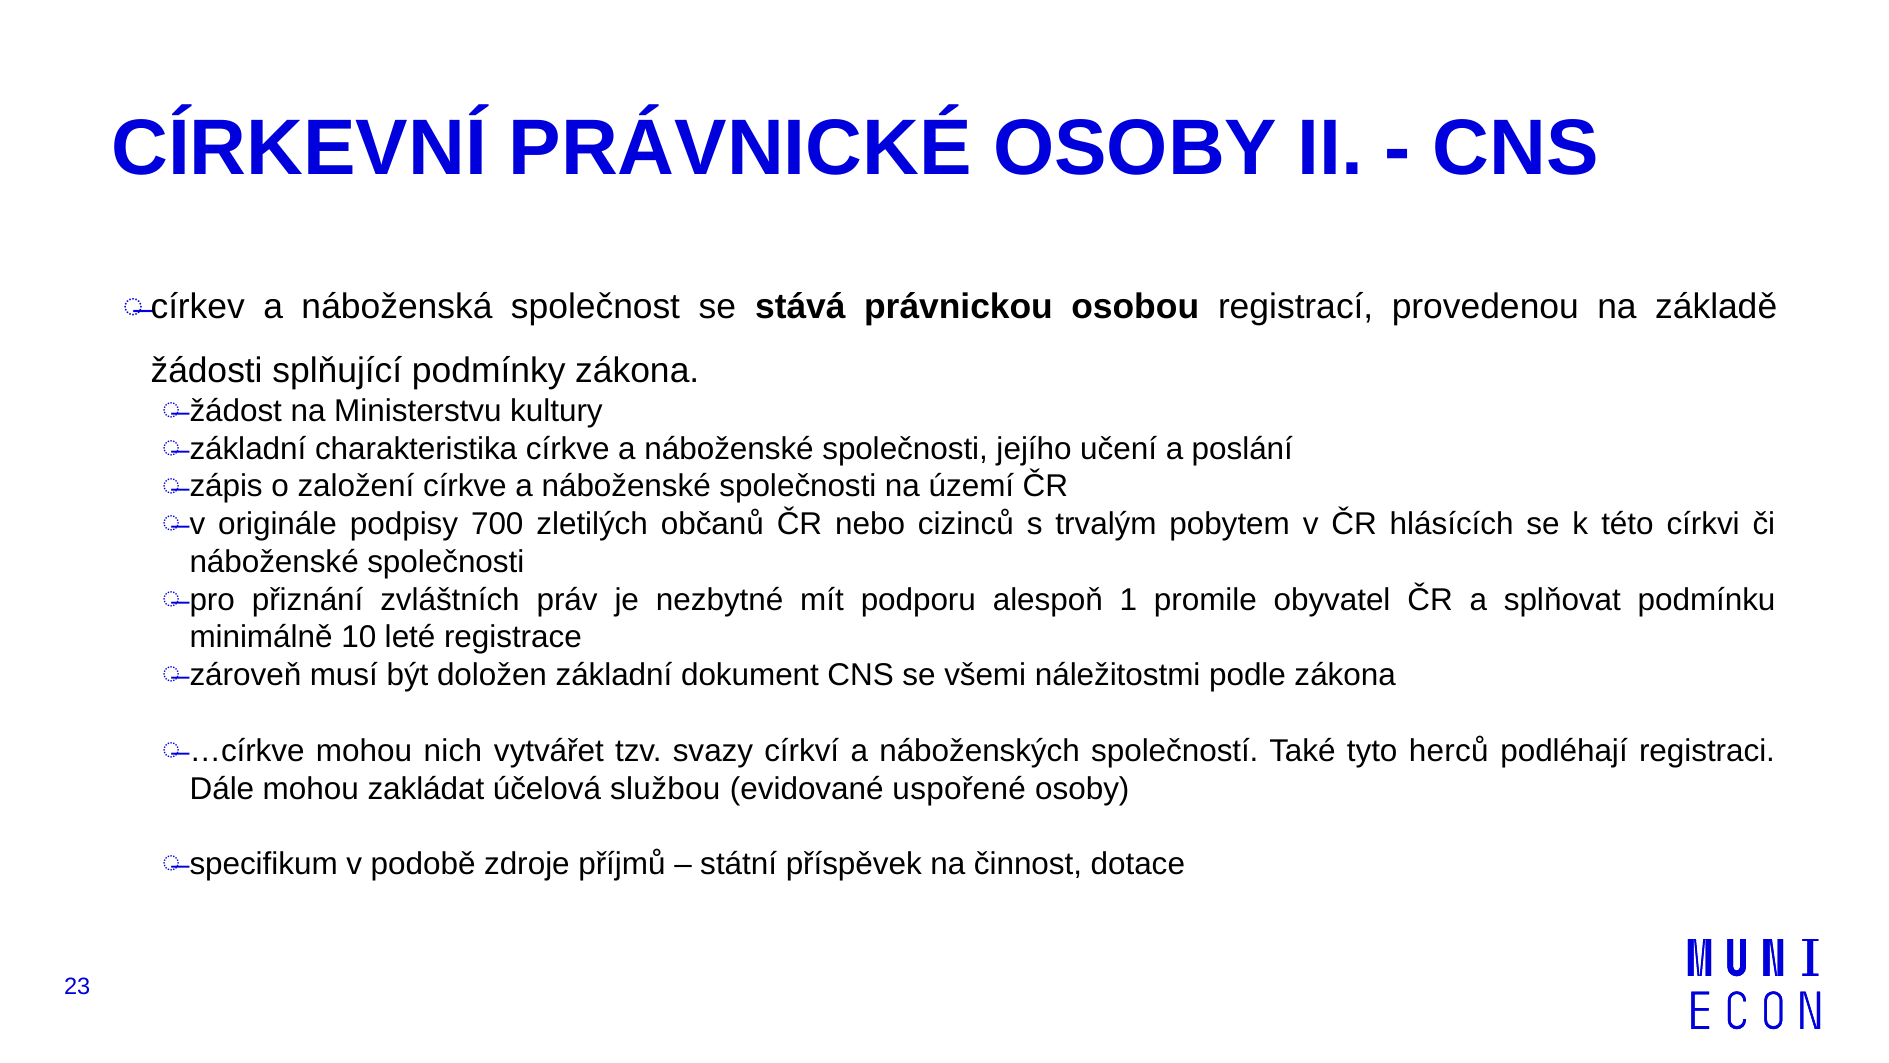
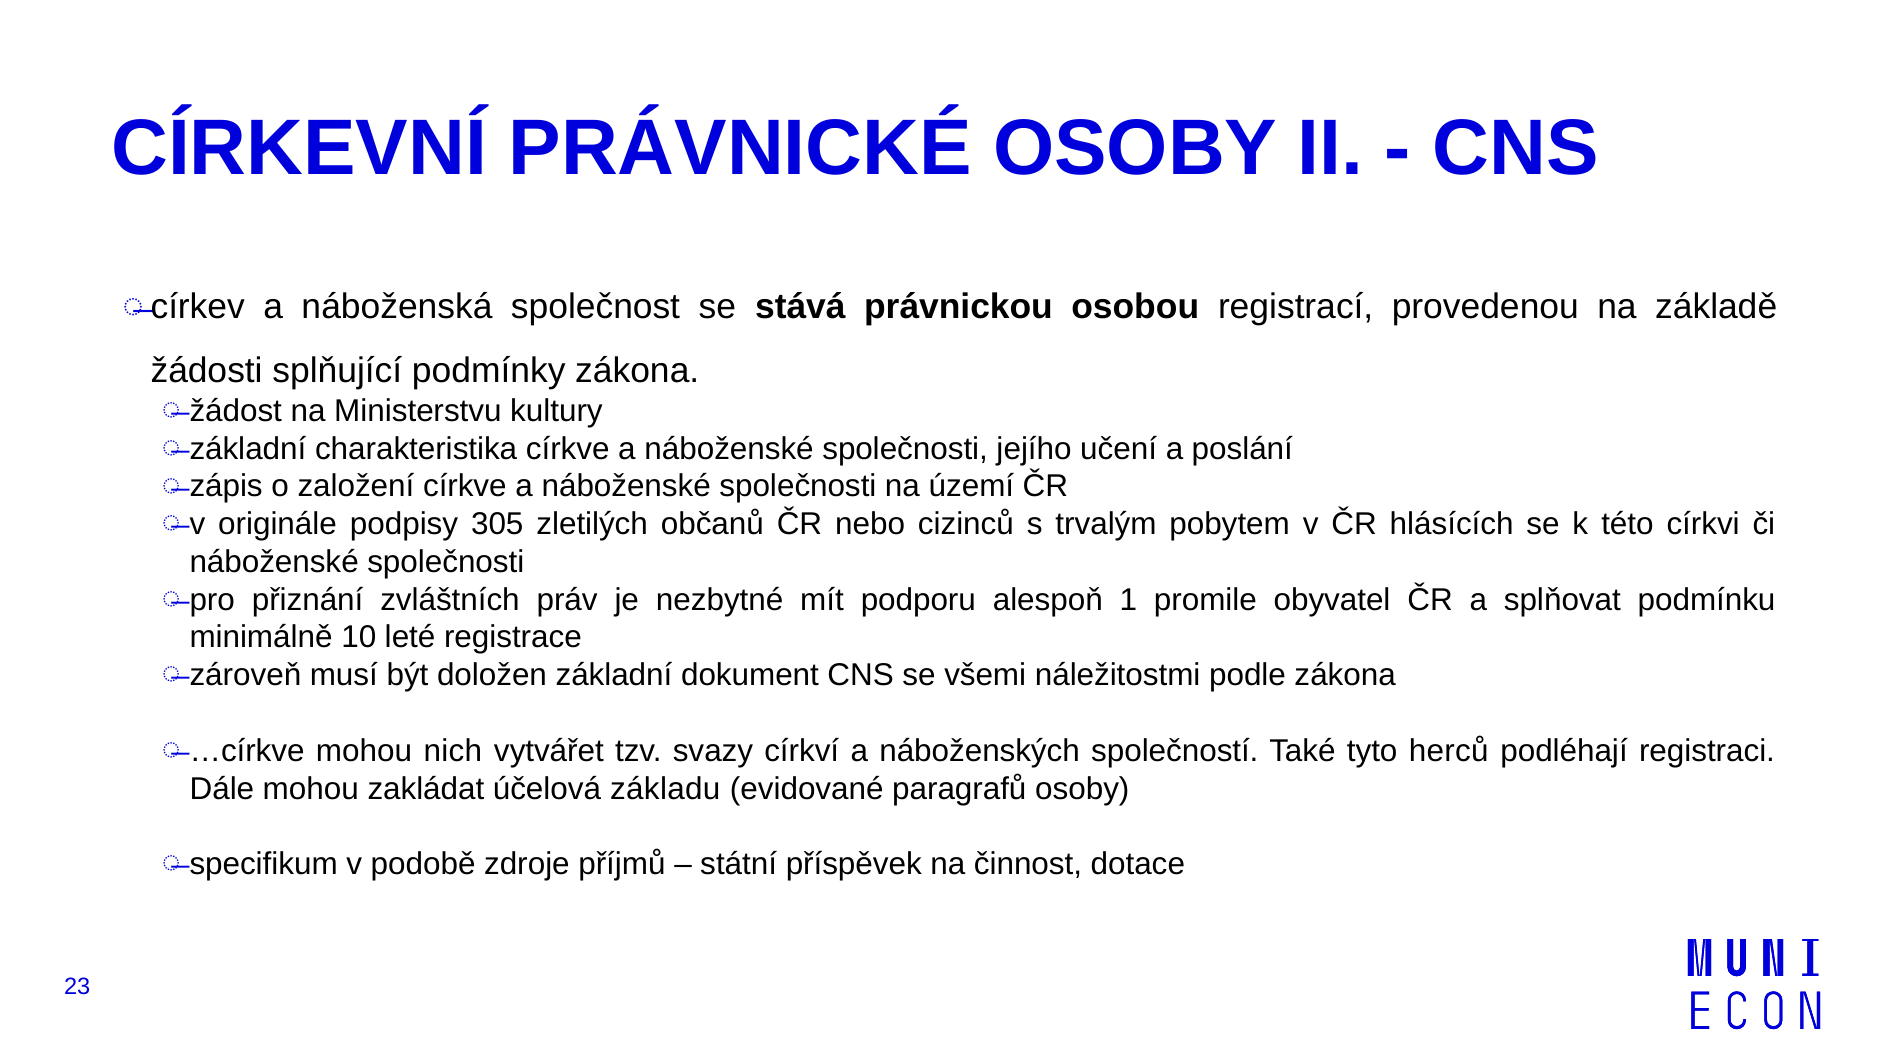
700: 700 -> 305 (497, 524)
službou: službou -> základu (665, 788)
uspořené: uspořené -> paragrafů (959, 788)
